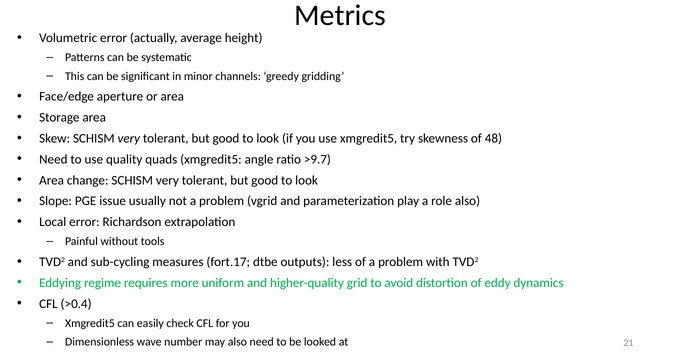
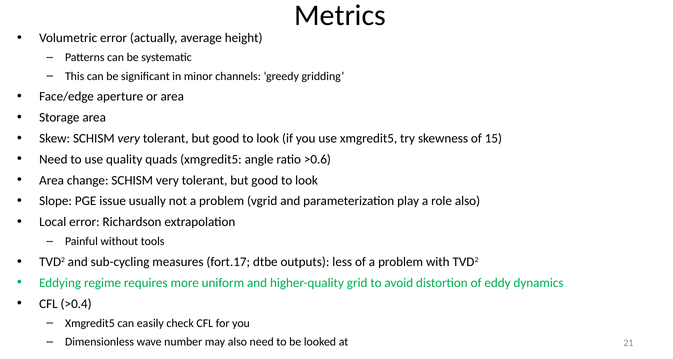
48: 48 -> 15 (493, 138)
>9.7: >9.7 -> >0.6 (317, 159)
